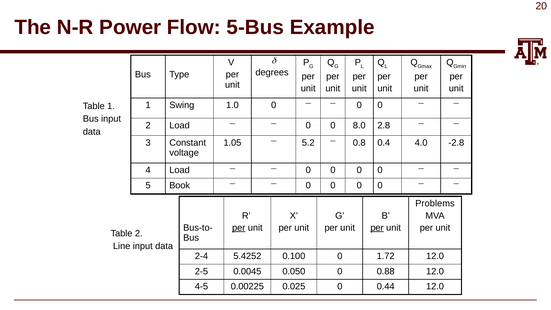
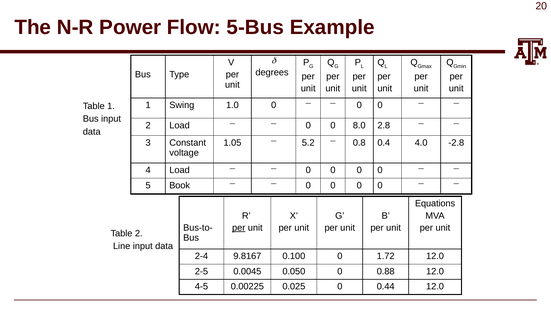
Problems: Problems -> Equations (435, 204)
per underline: present -> none (377, 228)
5.4252: 5.4252 -> 9.8167 (247, 256)
